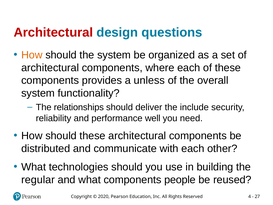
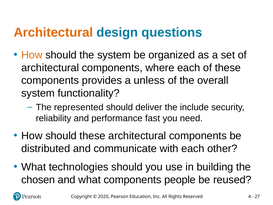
Architectural colour: red -> orange (53, 32)
relationships: relationships -> represented (79, 107)
well: well -> fast (153, 118)
regular: regular -> chosen (38, 180)
